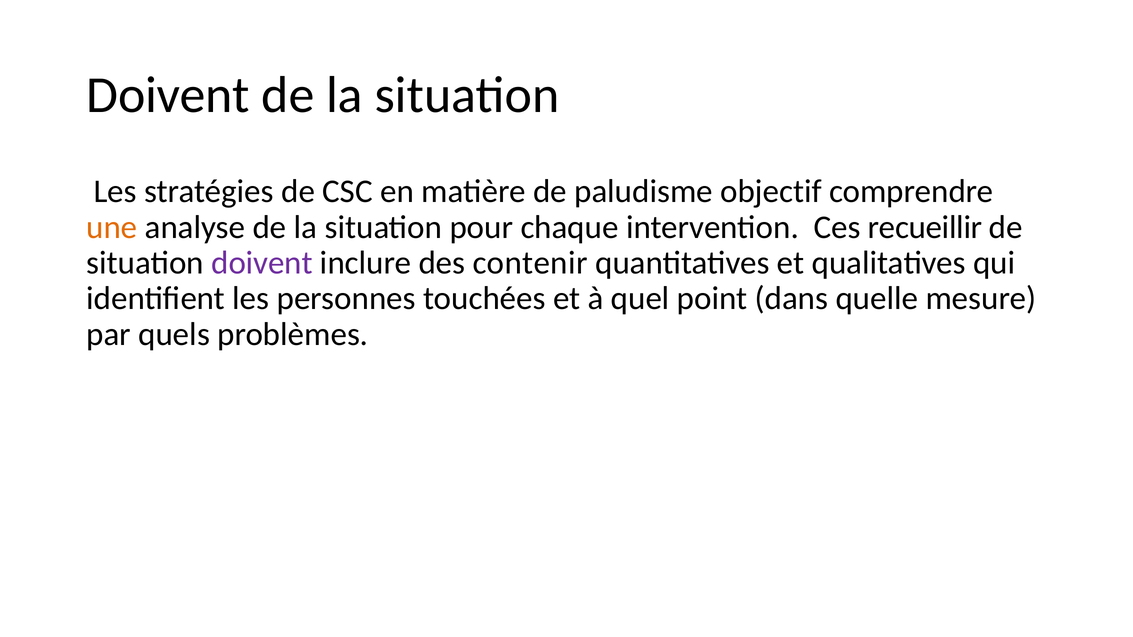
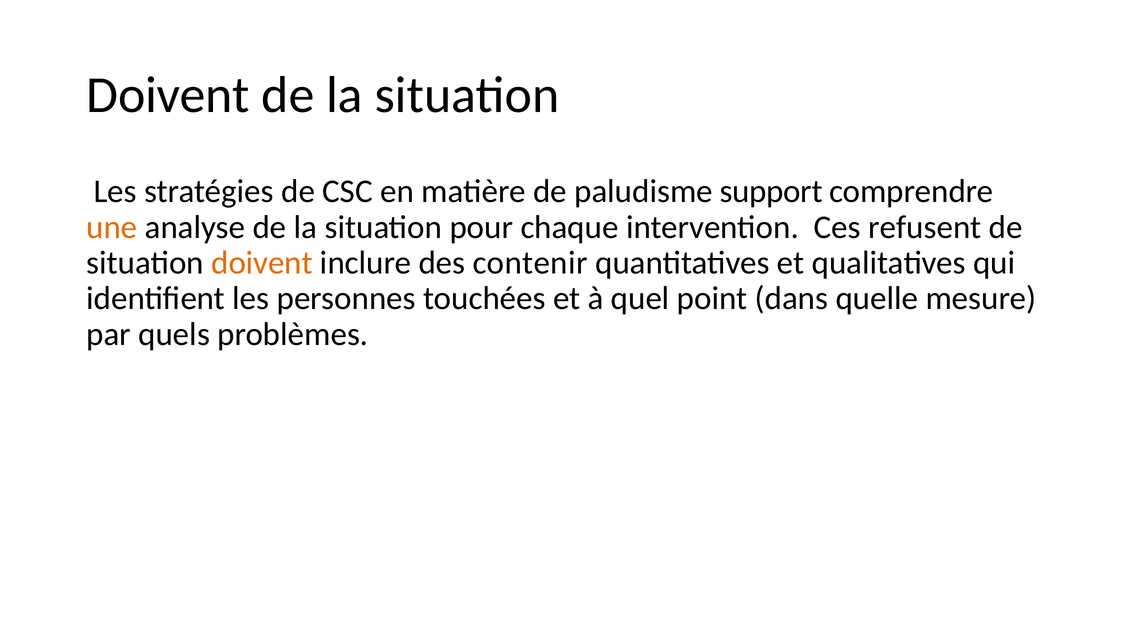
objectif: objectif -> support (771, 192)
recueillir: recueillir -> refusent (925, 227)
doivent colour: purple -> orange (262, 263)
